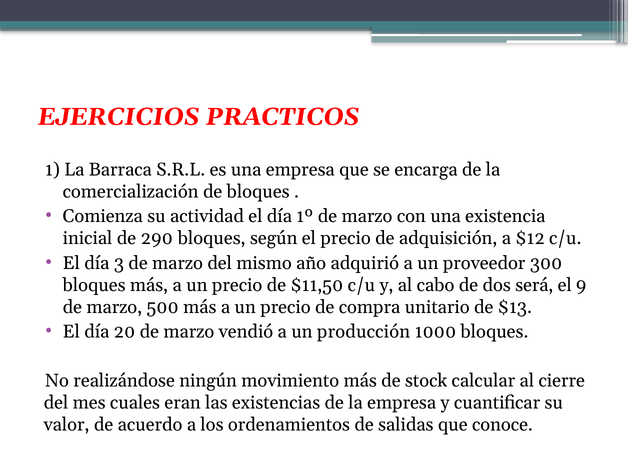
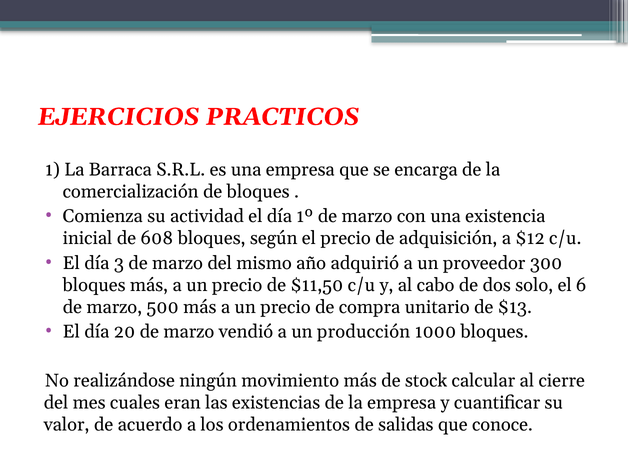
290: 290 -> 608 (157, 238)
será: será -> solo (534, 285)
9: 9 -> 6 (581, 285)
